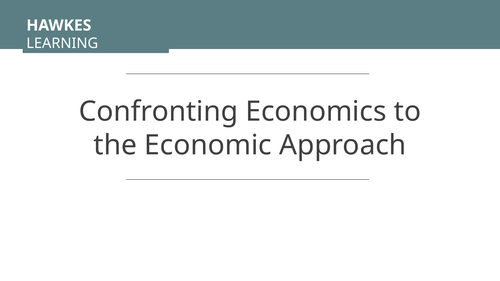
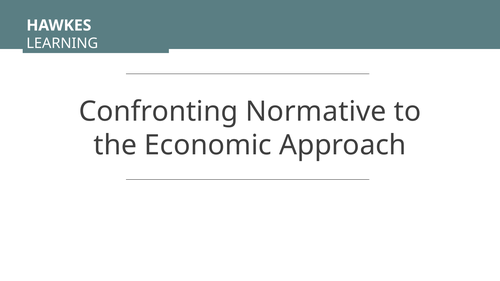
Economics: Economics -> Normative (316, 112)
